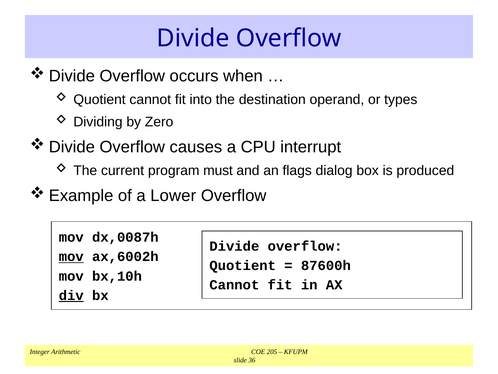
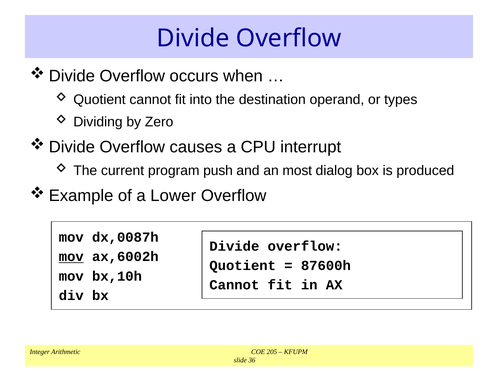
must: must -> push (218, 170)
flags: flags -> most (297, 170)
div underline: present -> none (71, 295)
